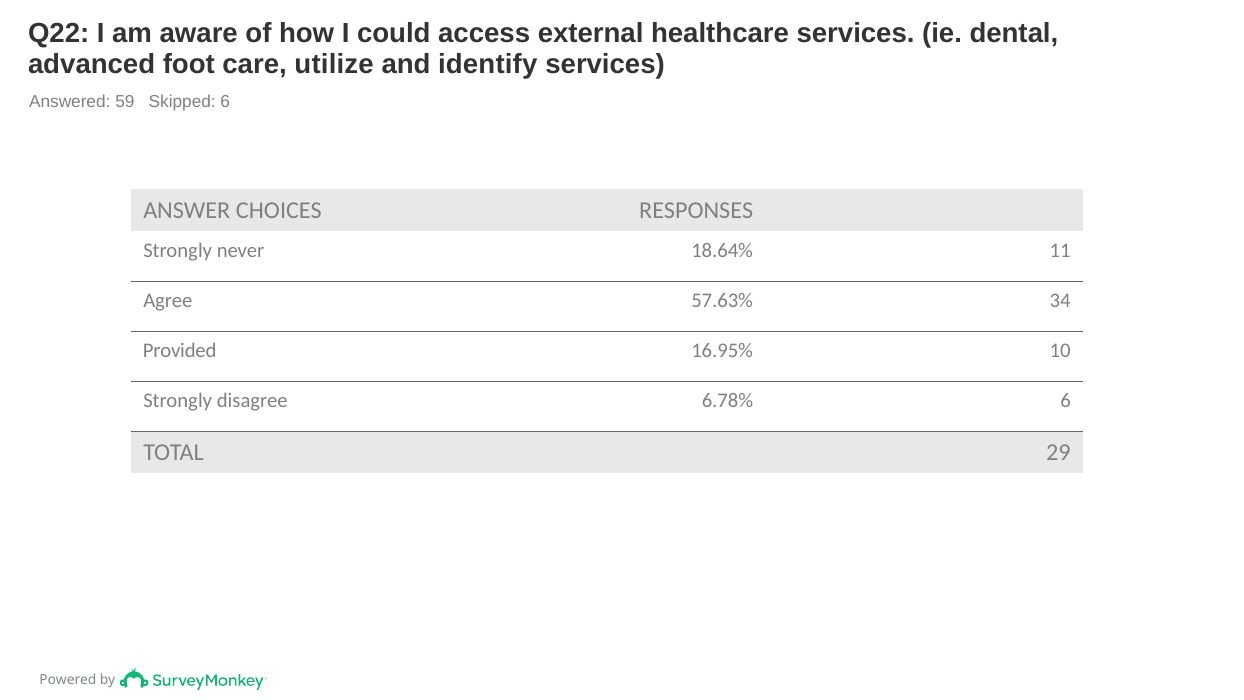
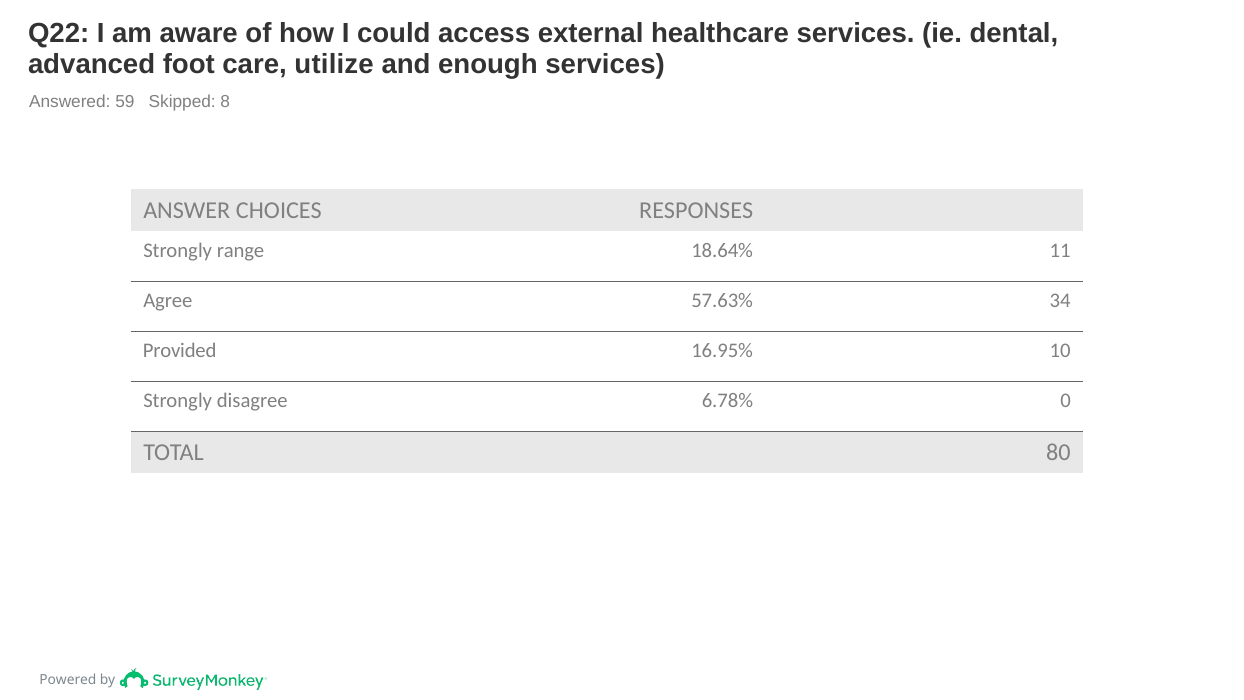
identify: identify -> enough (488, 64)
Skipped 6: 6 -> 8 (225, 101)
never: never -> range (241, 250)
6.78% 6: 6 -> 0 (1066, 400)
29: 29 -> 80 (1058, 453)
